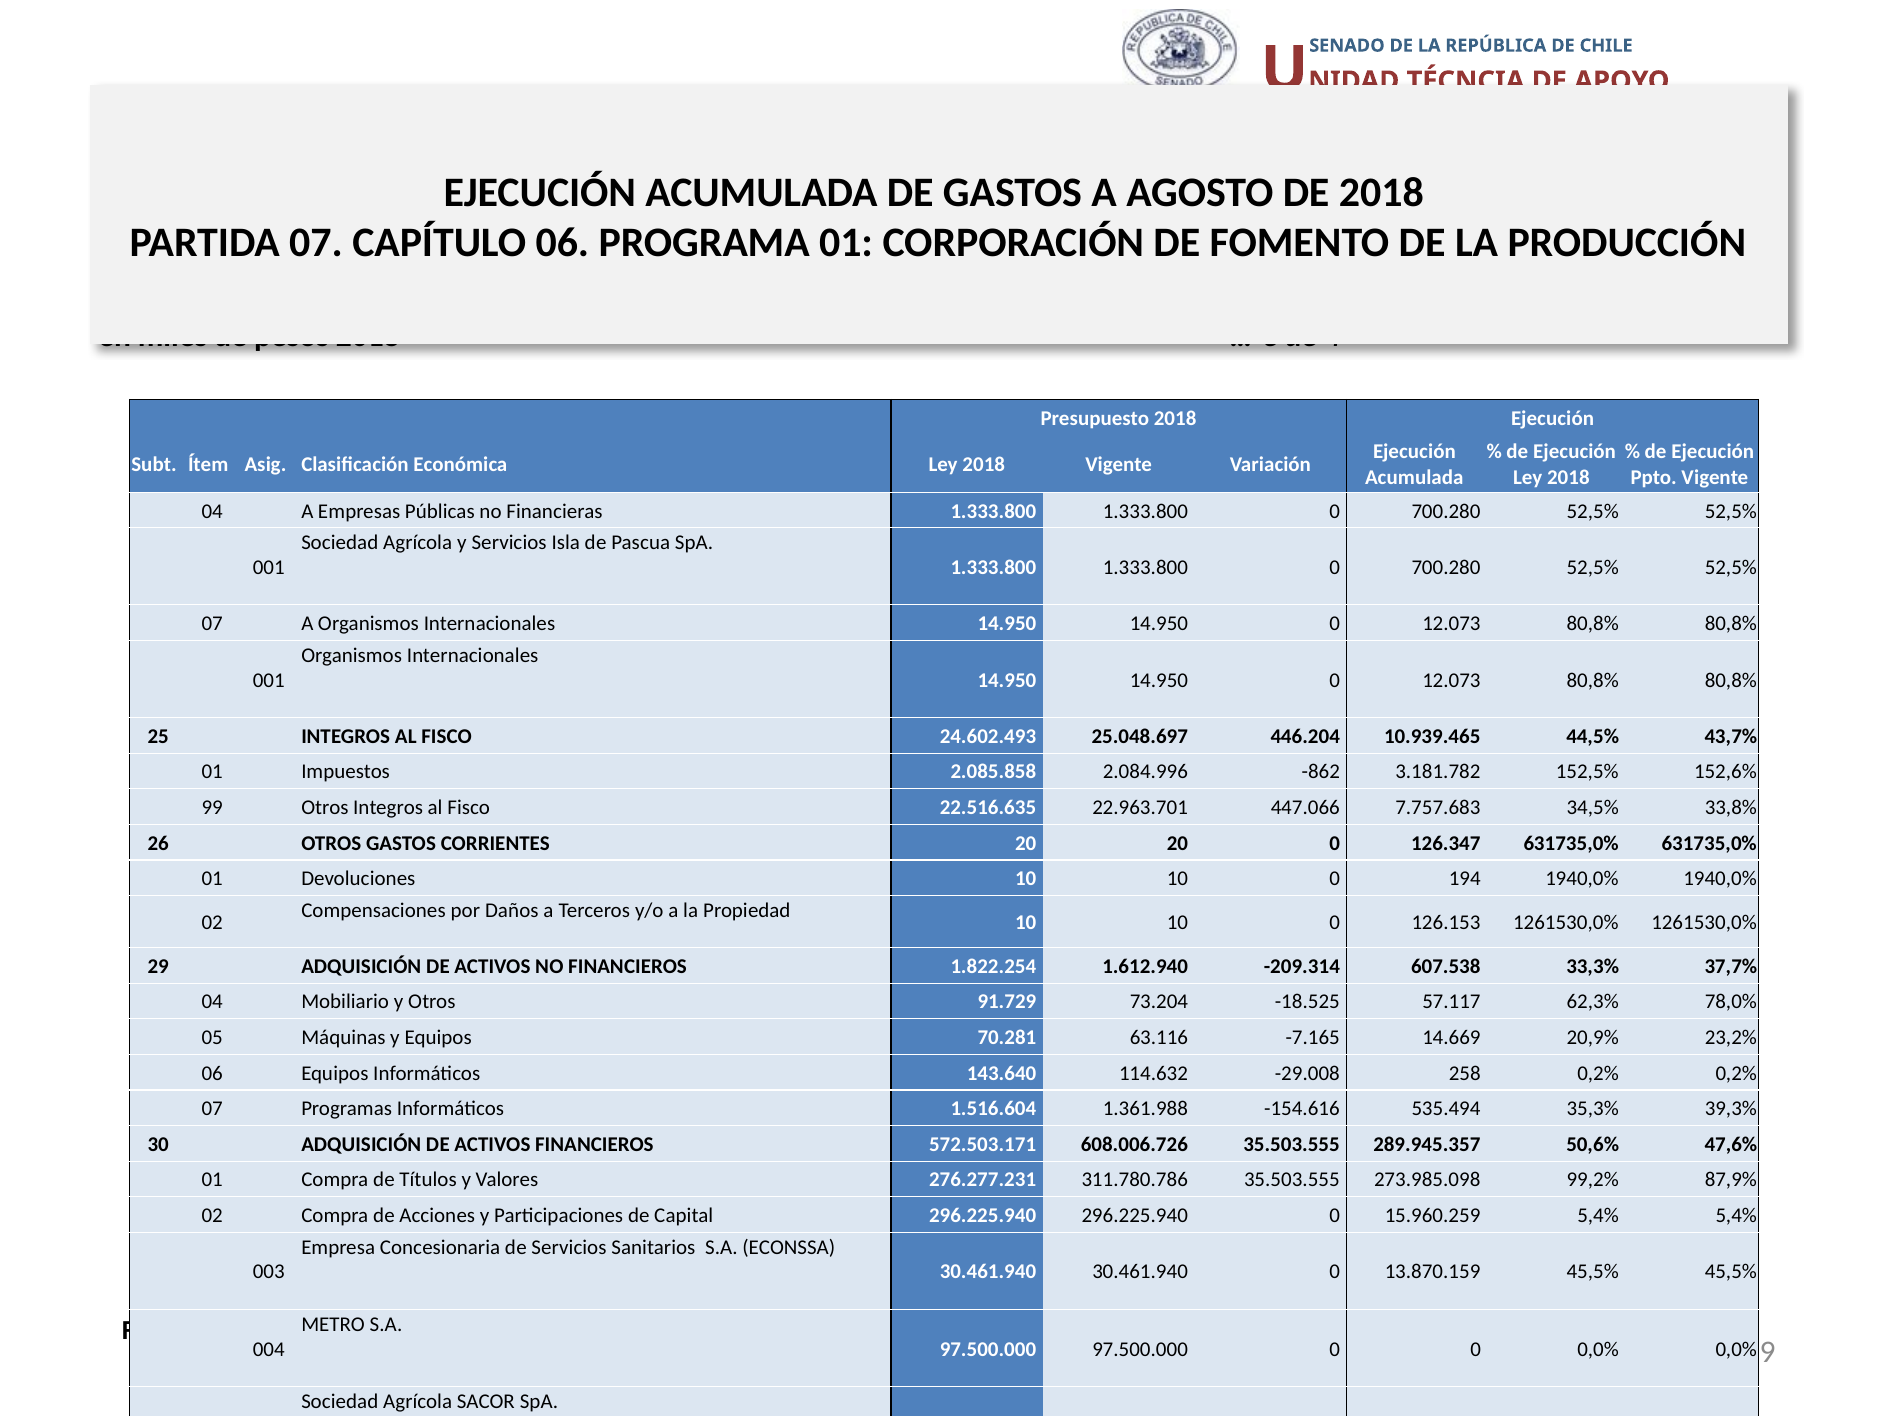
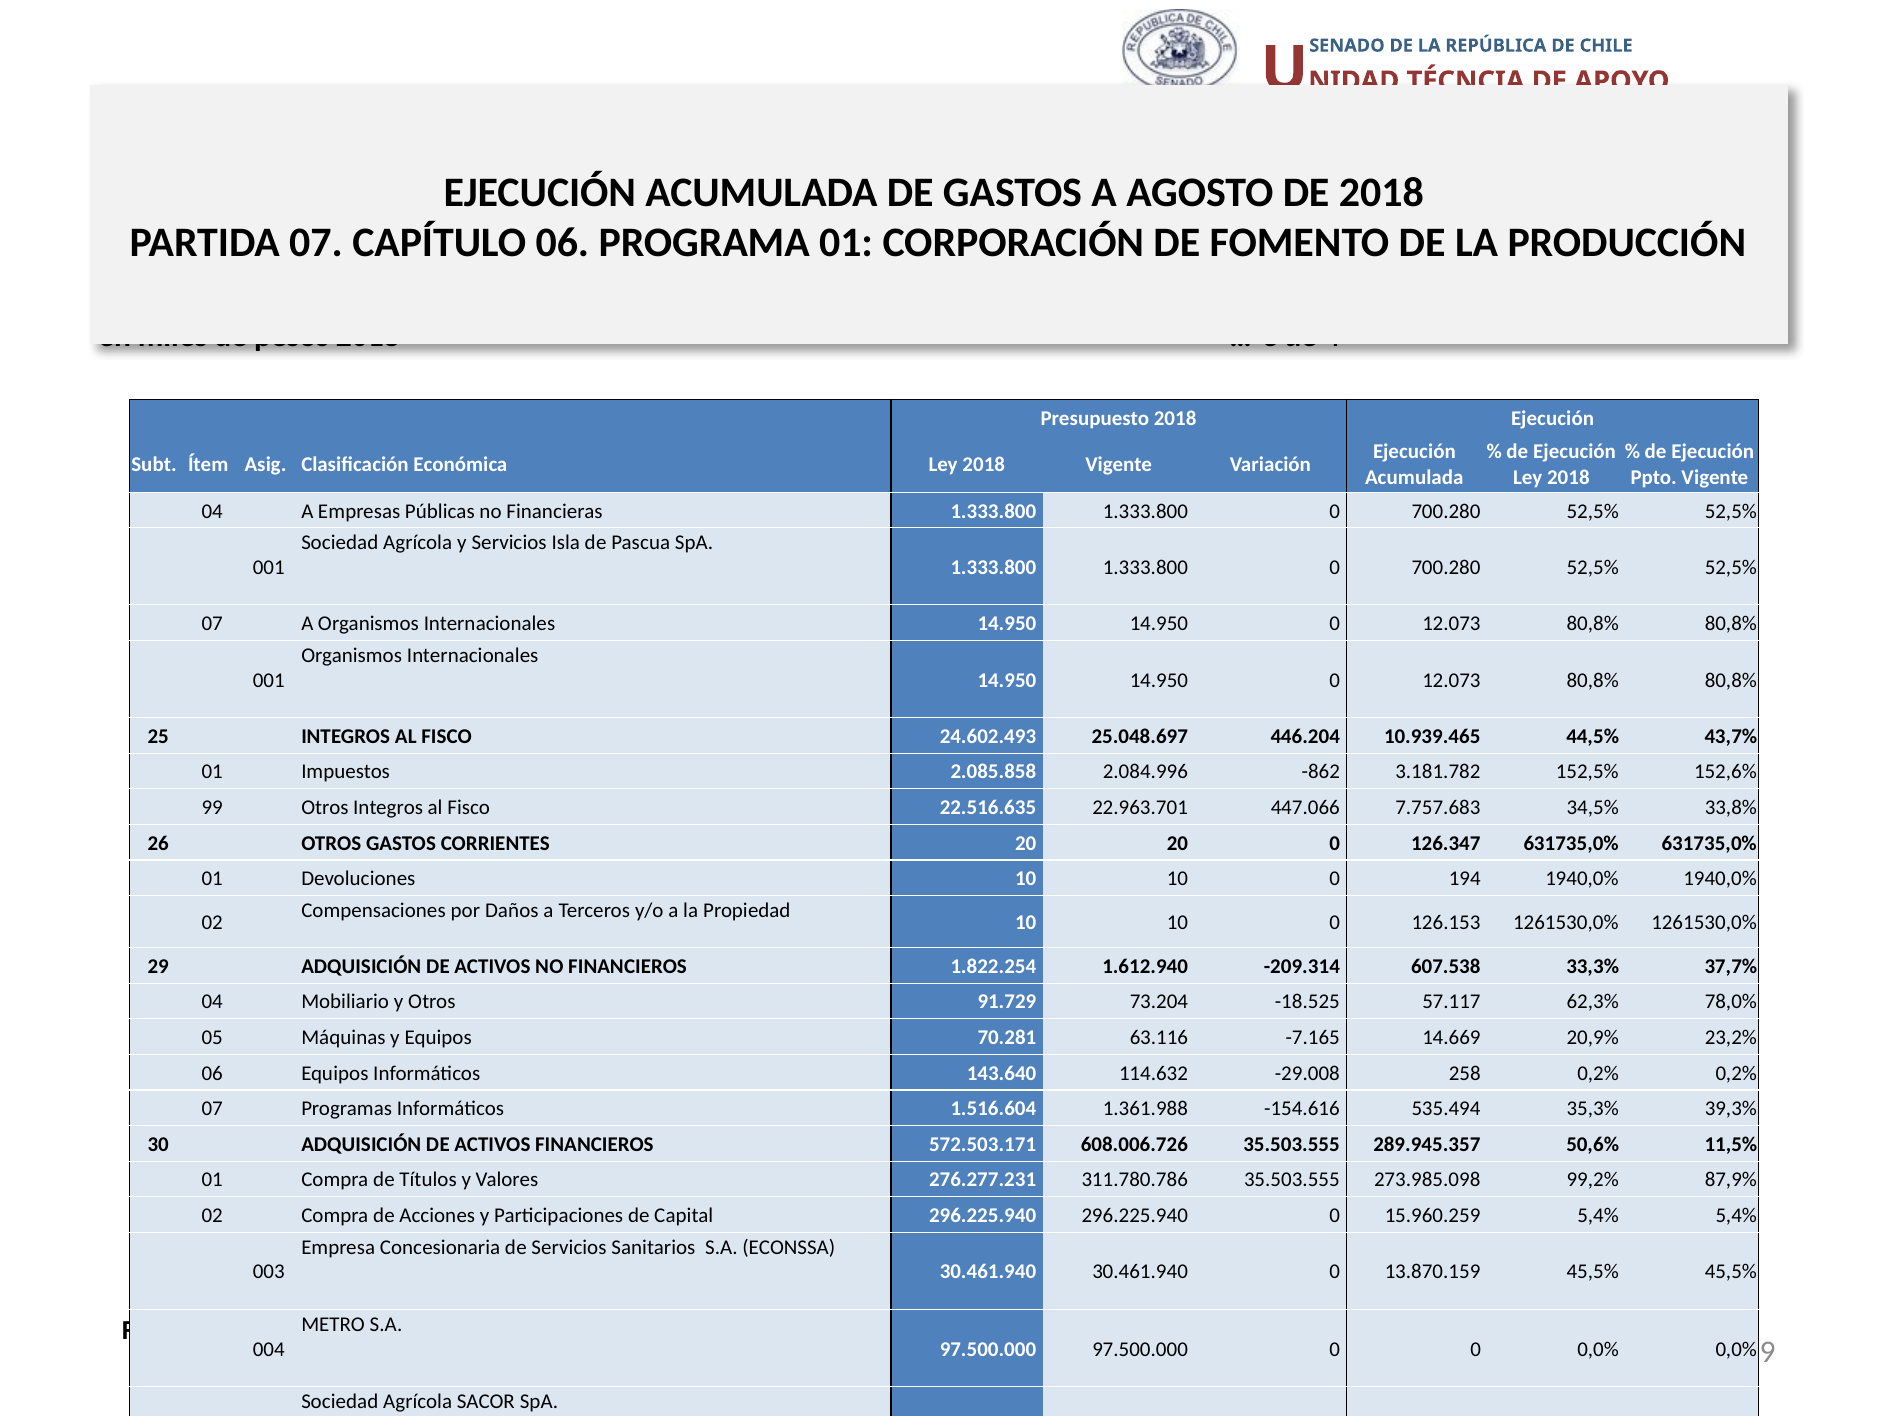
47,6%: 47,6% -> 11,5% (1731, 1145)
